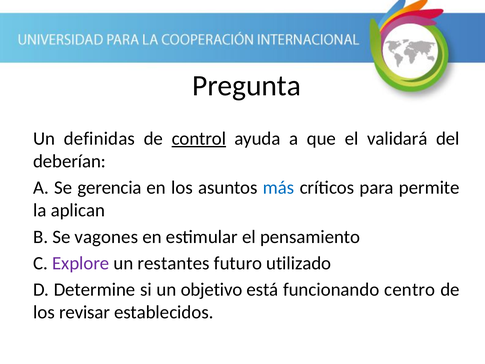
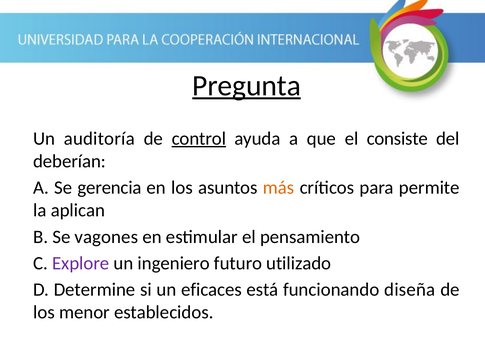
Pregunta underline: none -> present (247, 86)
definidas: definidas -> auditoría (99, 139)
validará: validará -> consiste (397, 139)
más colour: blue -> orange (279, 188)
restantes: restantes -> ingeniero (174, 263)
objetivo: objetivo -> eficaces (211, 290)
centro: centro -> diseña (410, 290)
revisar: revisar -> menor (84, 312)
